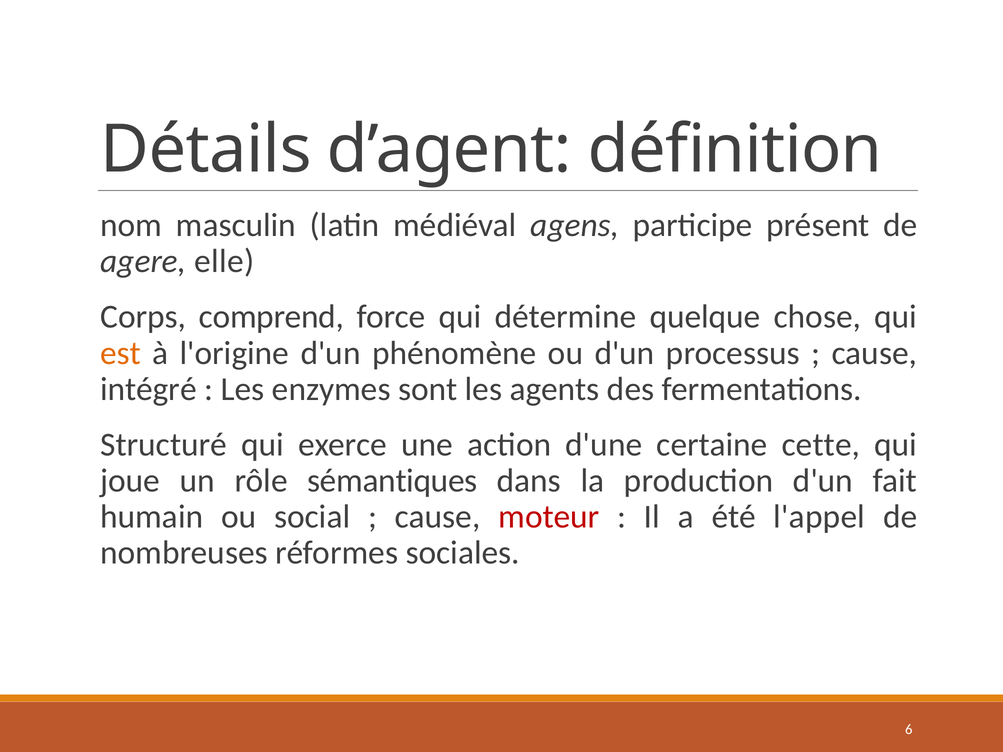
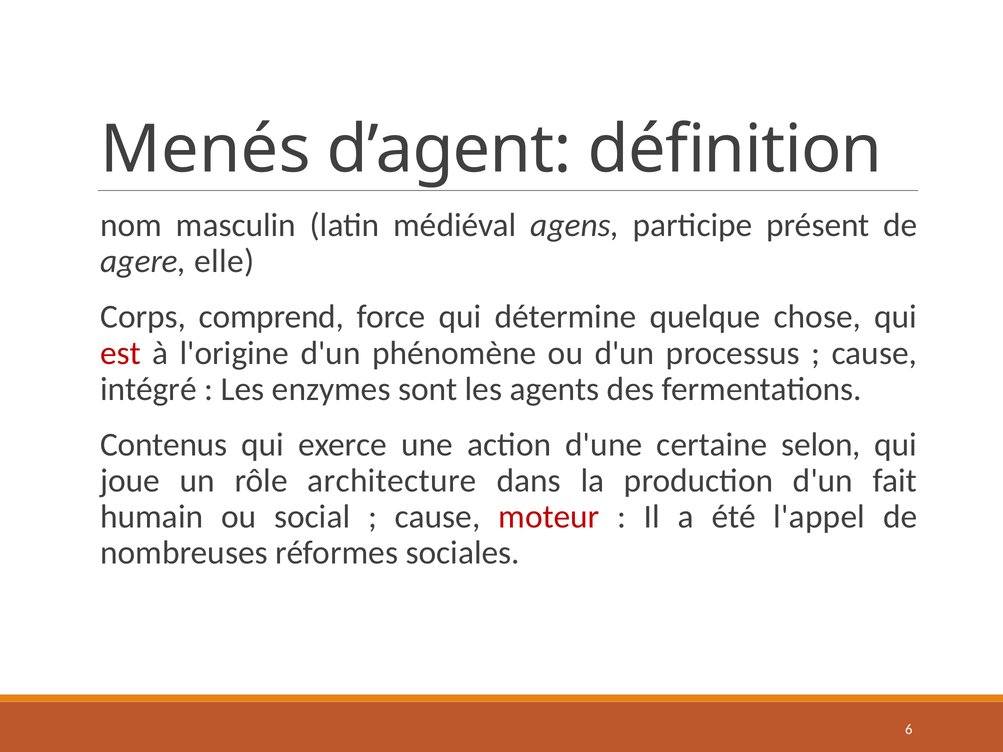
Détails: Détails -> Menés (206, 150)
est colour: orange -> red (121, 353)
Structuré: Structuré -> Contenus (164, 445)
cette: cette -> selon (821, 445)
sémantiques: sémantiques -> architecture (392, 481)
